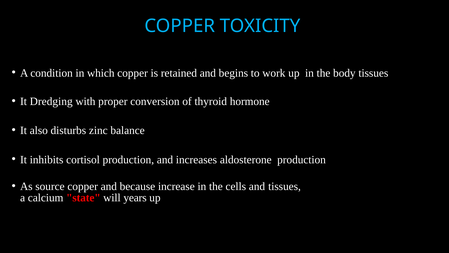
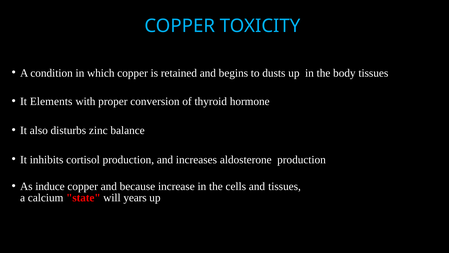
work: work -> dusts (274, 73)
Dredging: Dredging -> Elements (51, 101)
source: source -> induce (50, 186)
